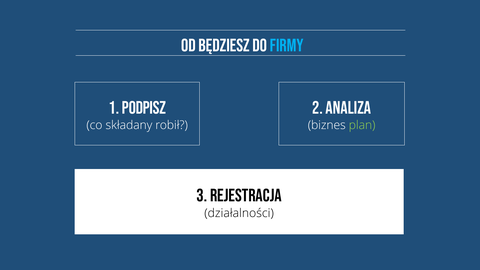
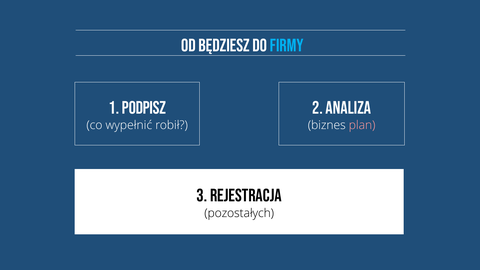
składany: składany -> wypełnić (129, 125)
plan colour: light green -> pink (362, 125)
działalności: działalności -> pozostałych (239, 213)
